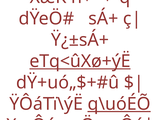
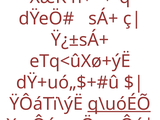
eTq<ûXø+ýË underline: present -> none (80, 61)
